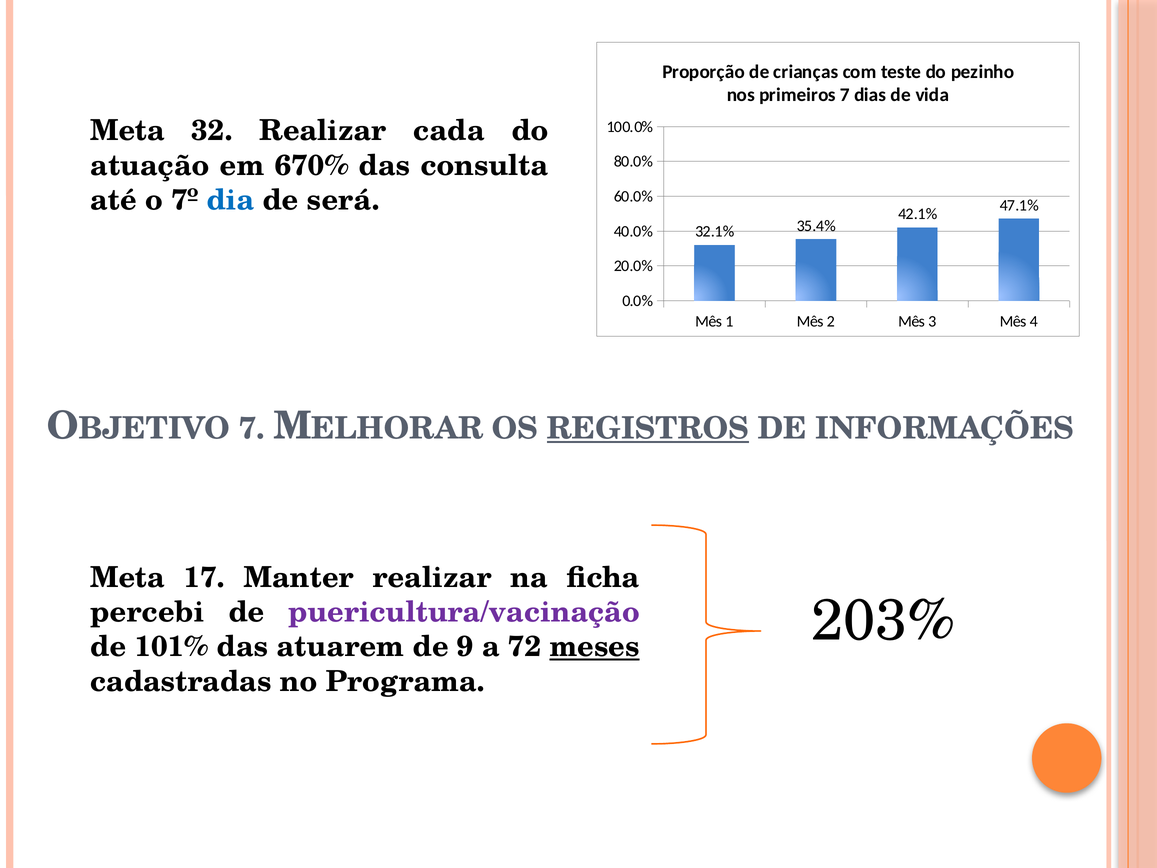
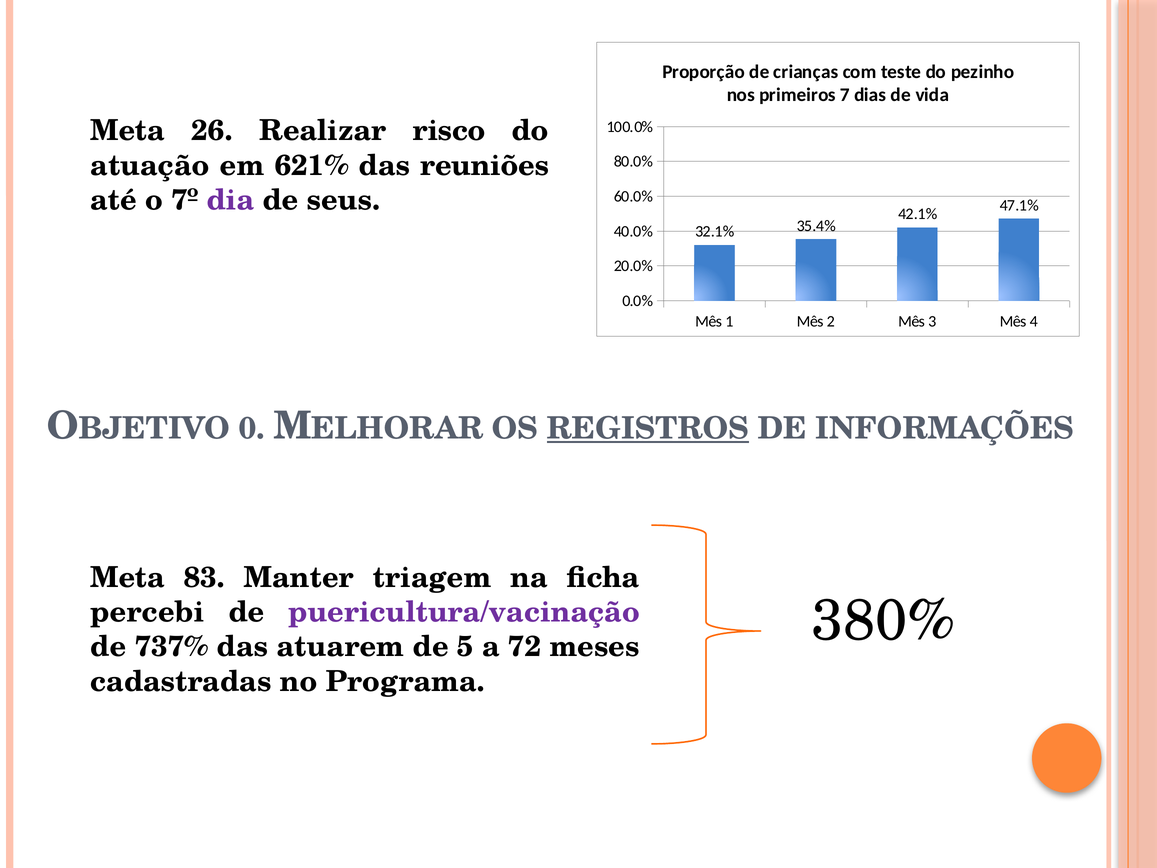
32: 32 -> 26 (212, 131)
cada: cada -> risco (449, 131)
670%: 670% -> 621% (312, 166)
consulta: consulta -> reuniões (485, 166)
dia colour: blue -> purple (231, 200)
será: será -> seus (343, 200)
7: 7 -> 0 (252, 428)
17: 17 -> 83 (204, 577)
Manter realizar: realizar -> triagem (432, 577)
203%: 203% -> 380% (883, 620)
101%: 101% -> 737% (172, 647)
9: 9 -> 5 (465, 647)
meses underline: present -> none (595, 647)
